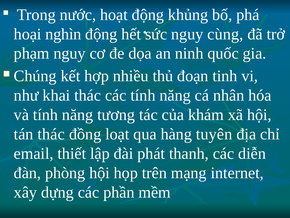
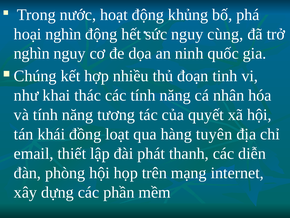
phạm: phạm -> nghìn (32, 53)
khám: khám -> quyết (206, 115)
tán thác: thác -> khái (51, 134)
